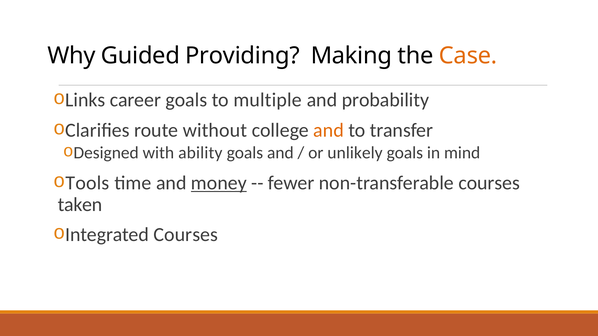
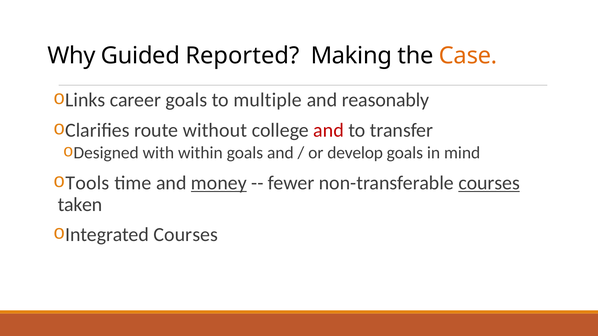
Providing: Providing -> Reported (242, 56)
probability: probability -> reasonably (385, 100)
and colour: orange -> red (329, 130)
ability: ability -> within (200, 153)
unlikely: unlikely -> develop (355, 153)
courses underline: none -> present (489, 183)
